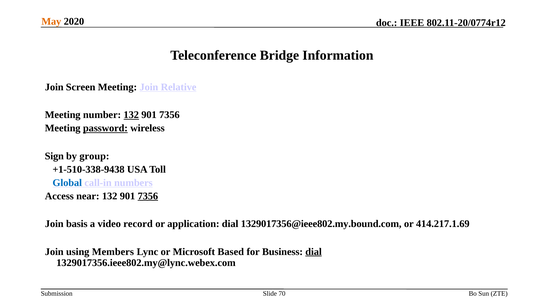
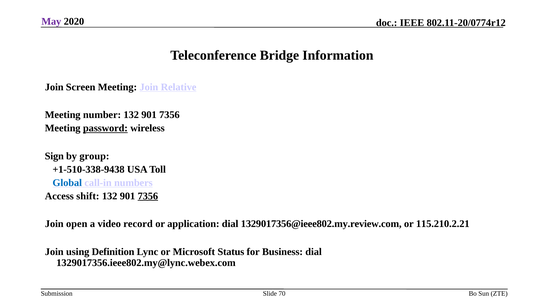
May colour: orange -> purple (51, 22)
132 underline: present -> none (131, 115)
near: near -> shift (88, 196)
basis: basis -> open (77, 224)
1329017356@ieee802.my.bound.com: 1329017356@ieee802.my.bound.com -> 1329017356@ieee802.my.review.com (321, 224)
414.217.1.69: 414.217.1.69 -> 115.210.2.21 (443, 224)
Members: Members -> Definition (113, 252)
Based: Based -> Status (231, 252)
dial underline: present -> none (314, 252)
